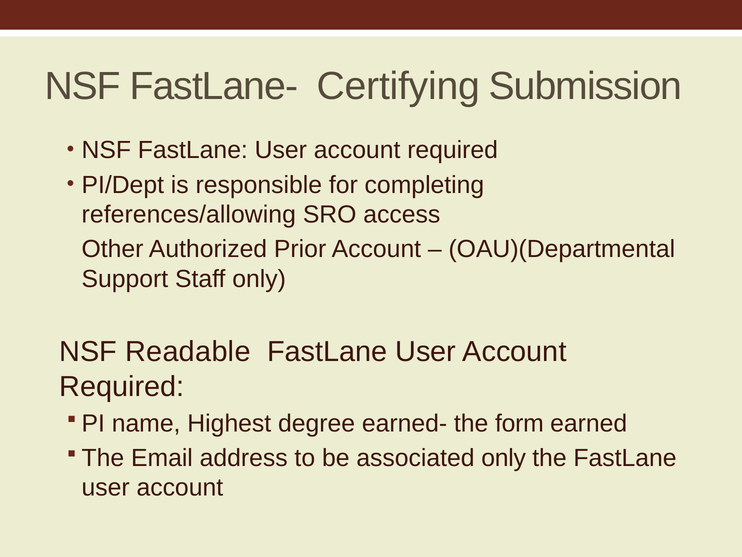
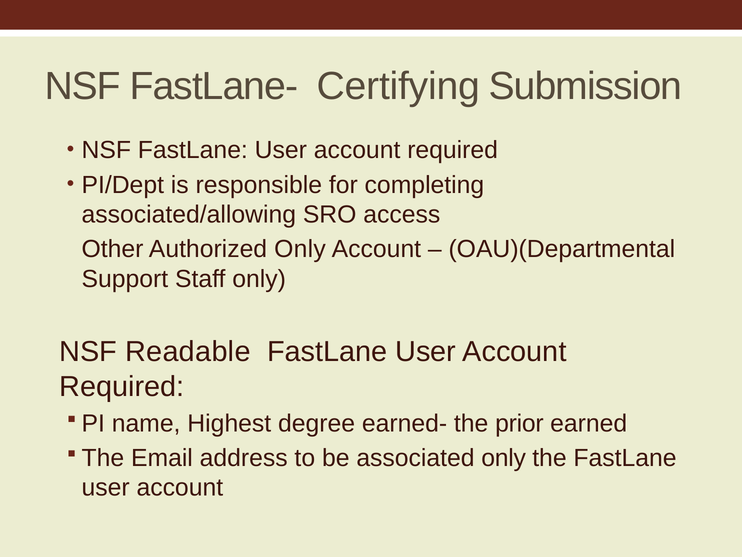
references/allowing: references/allowing -> associated/allowing (189, 214)
Authorized Prior: Prior -> Only (300, 249)
form: form -> prior (519, 423)
